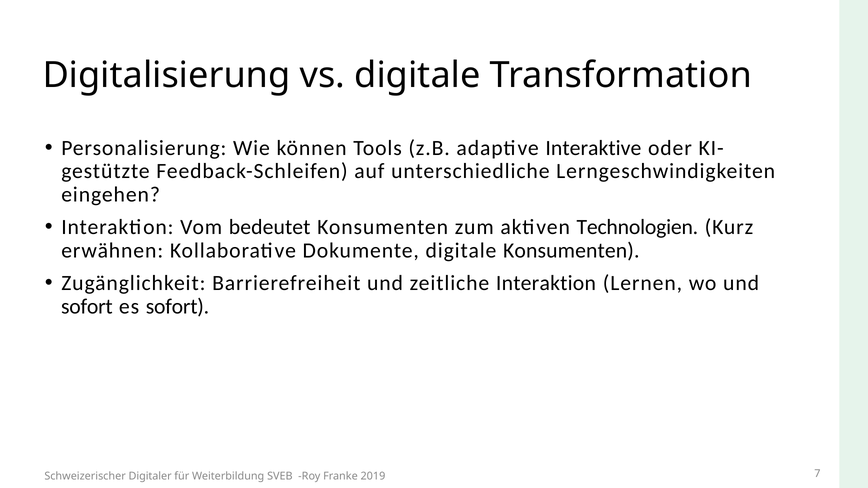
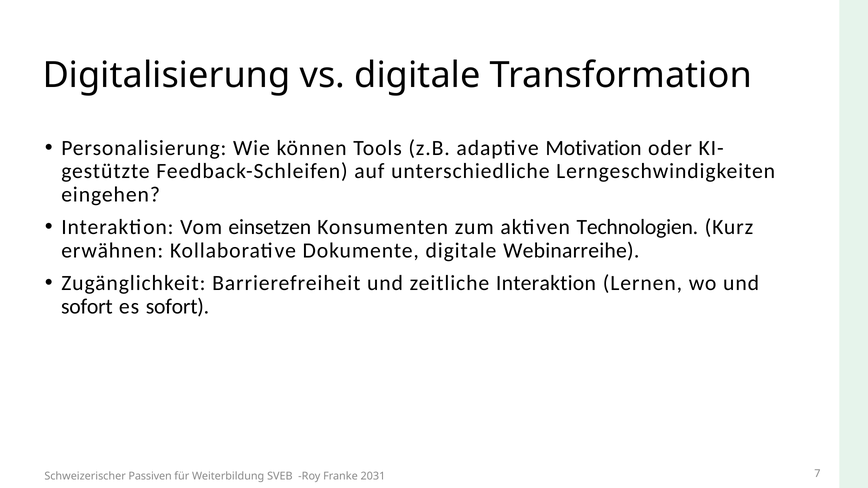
Interaktive: Interaktive -> Motivation (593, 148)
bedeutet: bedeutet -> einsetzen (270, 227)
digitale Konsumenten: Konsumenten -> Webinarreihe (571, 251)
Digitaler: Digitaler -> Passiven (150, 476)
2019: 2019 -> 2031 (373, 476)
